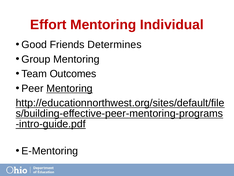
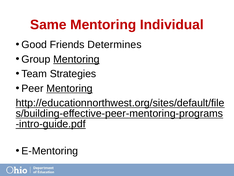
Effort: Effort -> Same (48, 25)
Mentoring underline: none -> present (76, 59)
Outcomes: Outcomes -> Strategies (73, 74)
